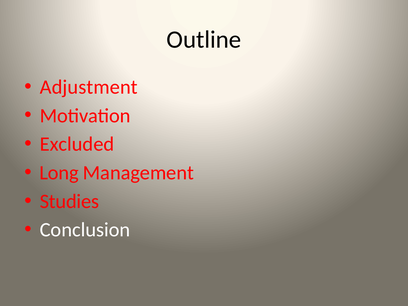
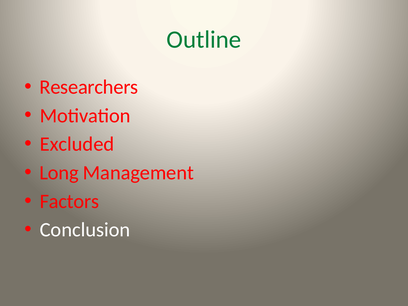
Outline colour: black -> green (204, 39)
Adjustment: Adjustment -> Researchers (89, 87)
Studies: Studies -> Factors (69, 201)
